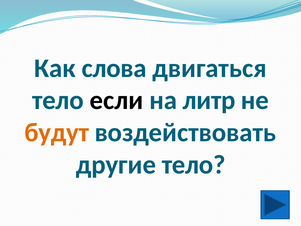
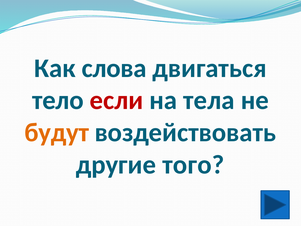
если colour: black -> red (117, 100)
литр: литр -> тела (209, 100)
другие тело: тело -> того (193, 165)
